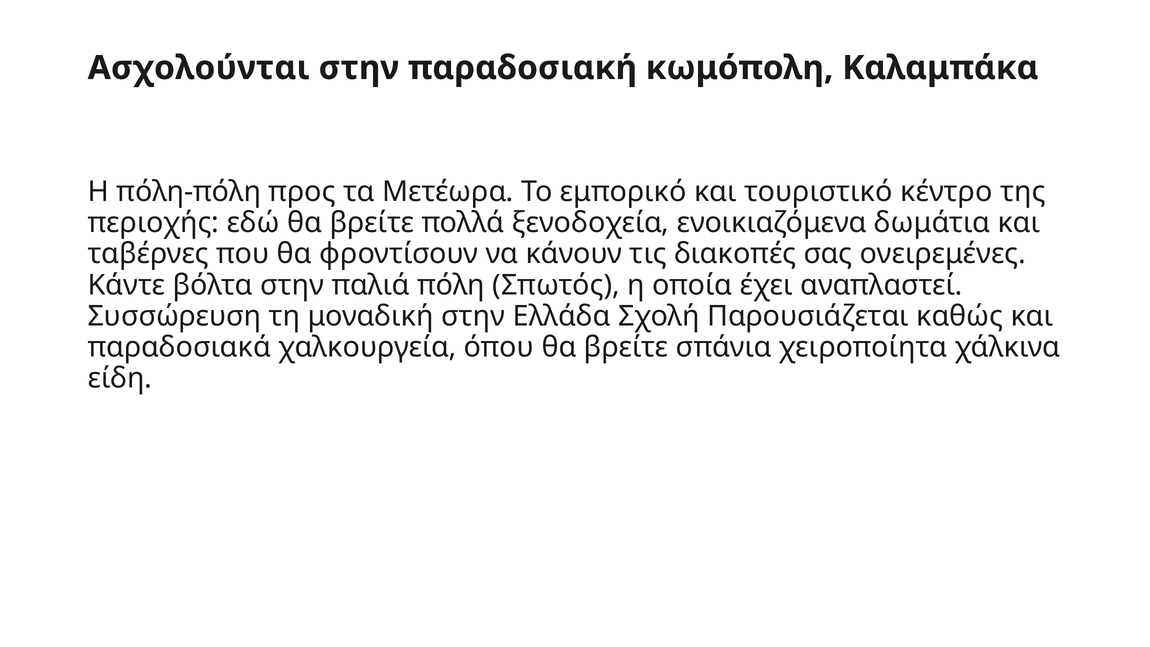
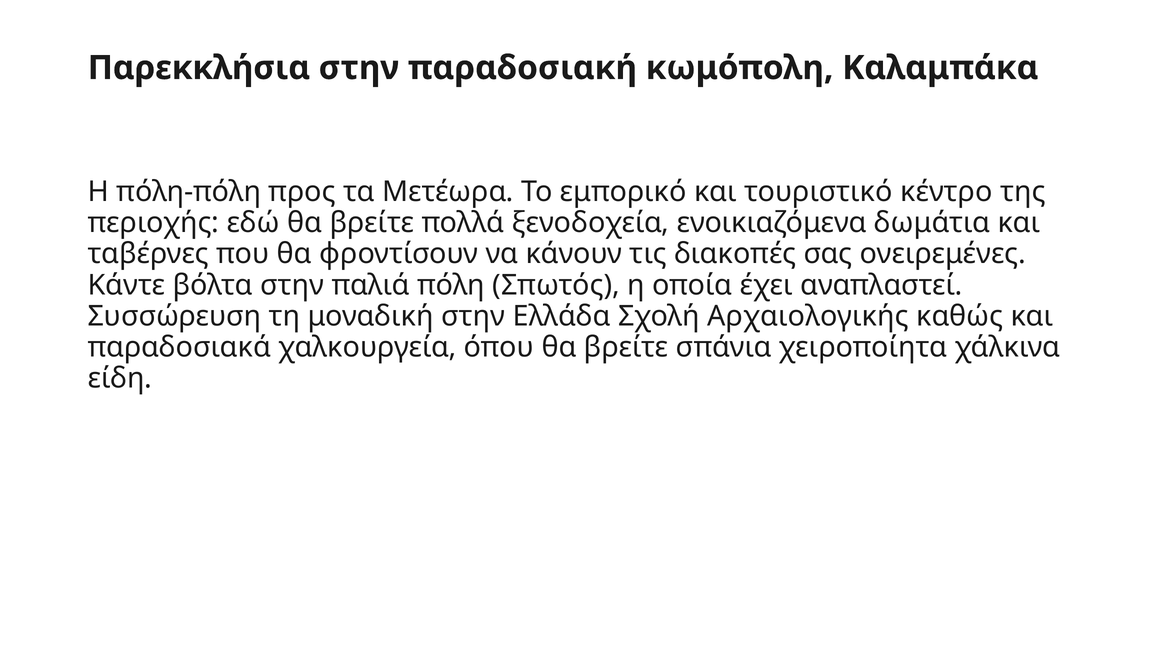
Ασχολούνται: Ασχολούνται -> Παρεκκλήσια (199, 68)
Παρουσιάζεται: Παρουσιάζεται -> Αρχαιολογικής (808, 316)
